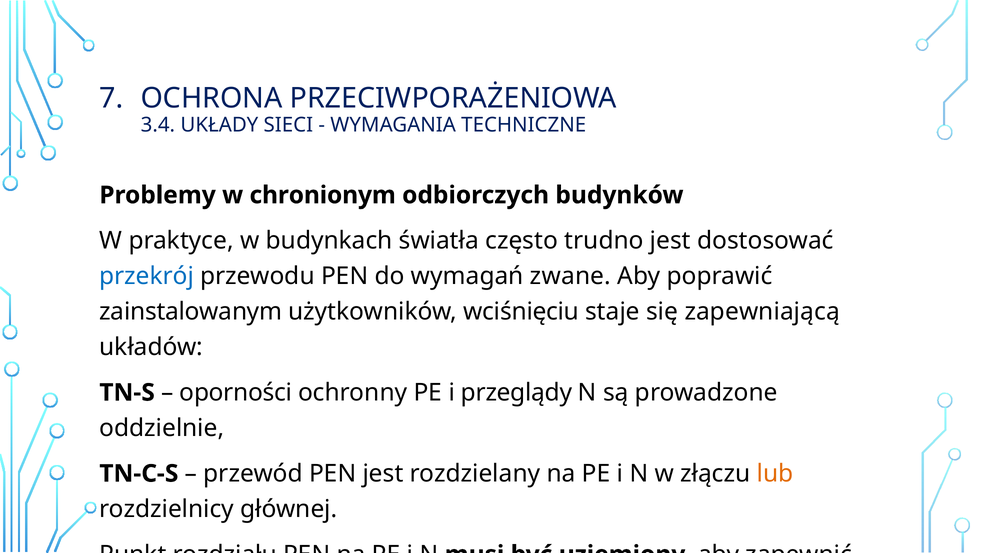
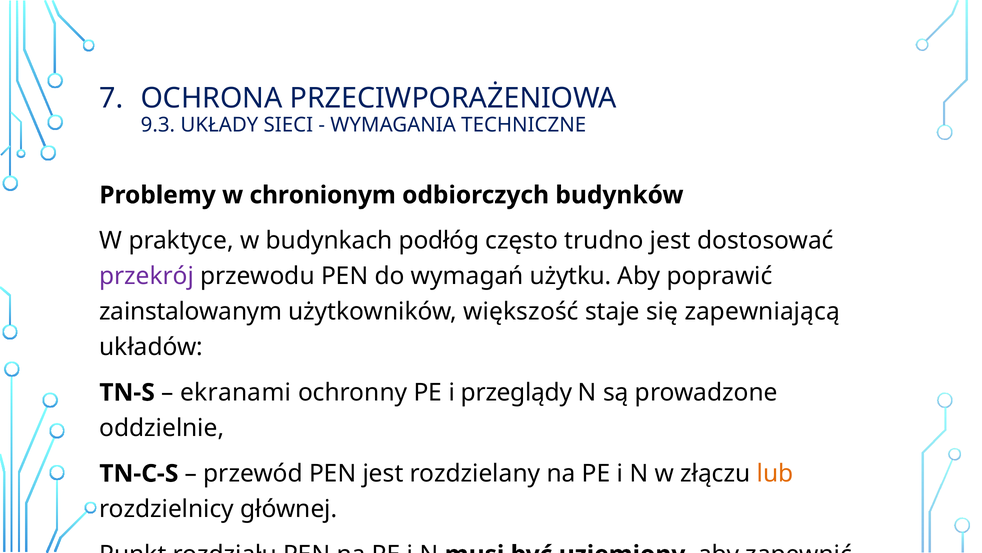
3.4: 3.4 -> 9.3 (158, 125)
światła: światła -> podłóg (439, 241)
przekrój colour: blue -> purple (147, 276)
zwane: zwane -> użytku (571, 276)
wciśnięciu: wciśnięciu -> większość (521, 311)
oporności: oporności -> ekranami (236, 392)
